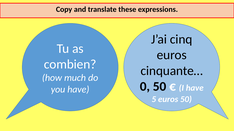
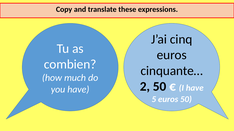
0: 0 -> 2 (145, 87)
